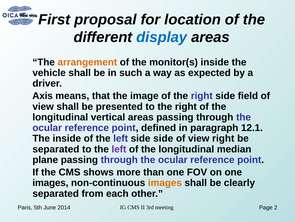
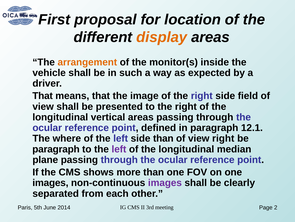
display colour: blue -> orange (162, 37)
Axis: Axis -> That (43, 96)
The inside: inside -> where (67, 138)
side side: side -> than (163, 138)
separated: separated -> paragraph (56, 149)
images colour: orange -> purple (165, 182)
